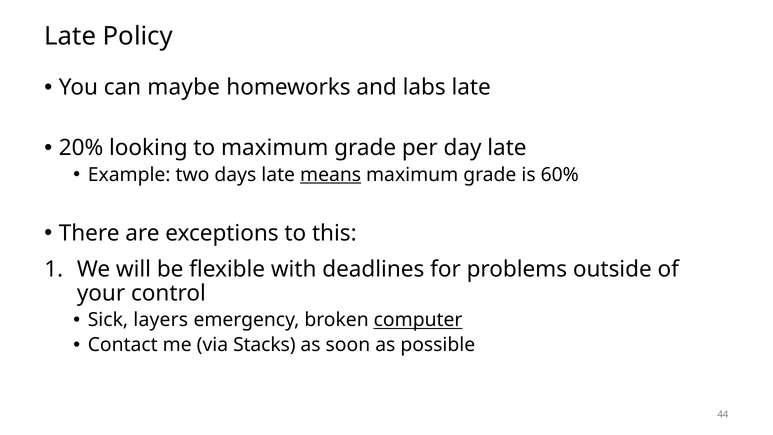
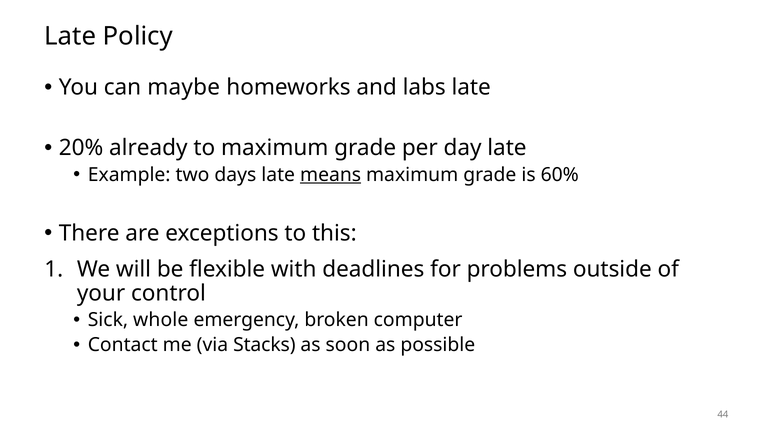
looking: looking -> already (148, 148)
layers: layers -> whole (161, 320)
computer underline: present -> none (418, 320)
